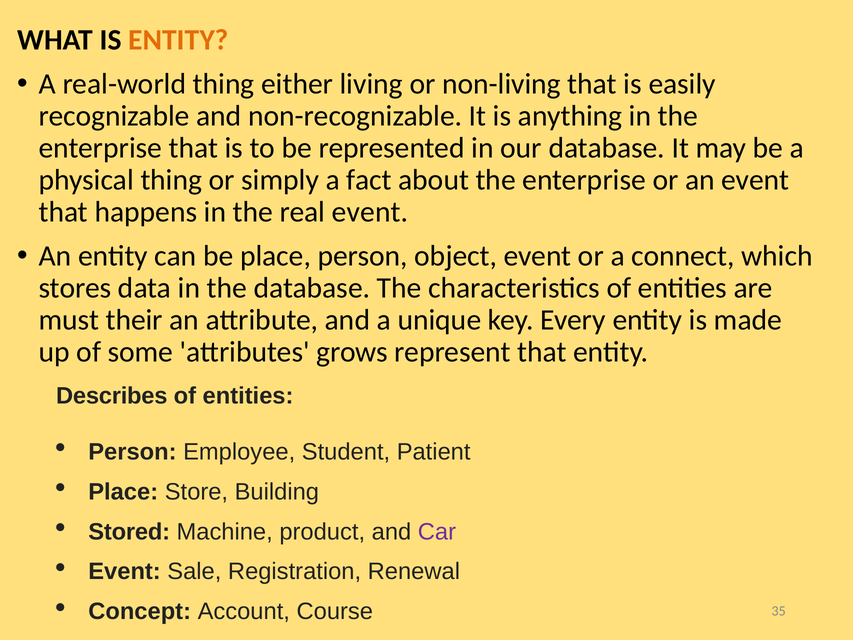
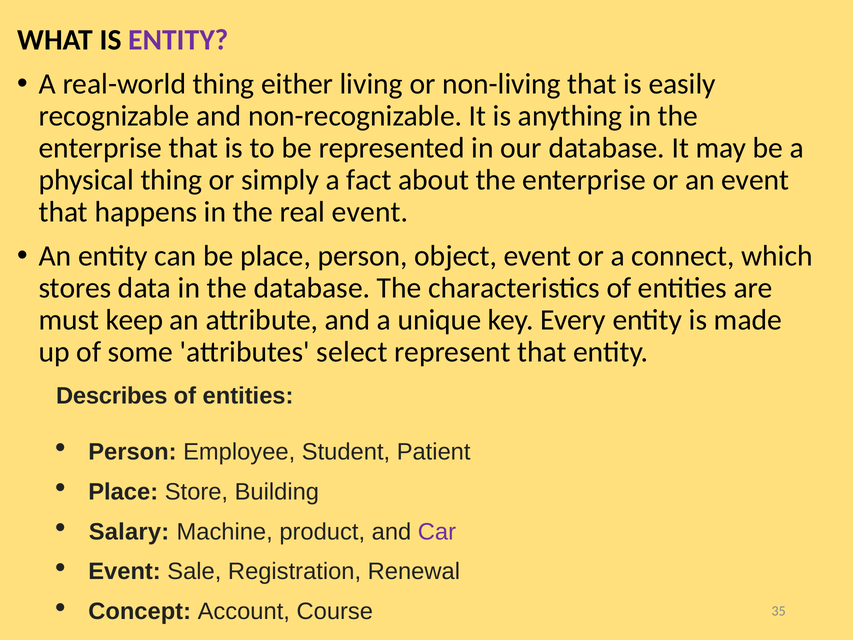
ENTITY colour: orange -> purple (178, 40)
their: their -> keep (134, 320)
grows: grows -> select (352, 352)
Stored: Stored -> Salary (129, 531)
